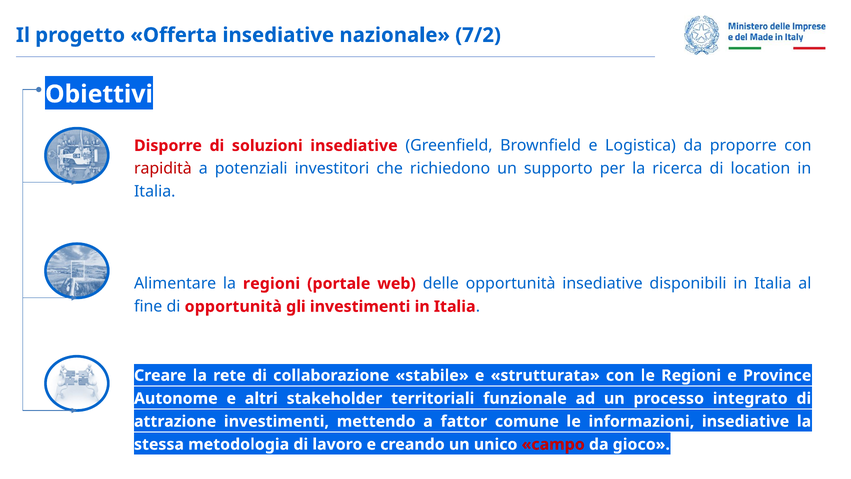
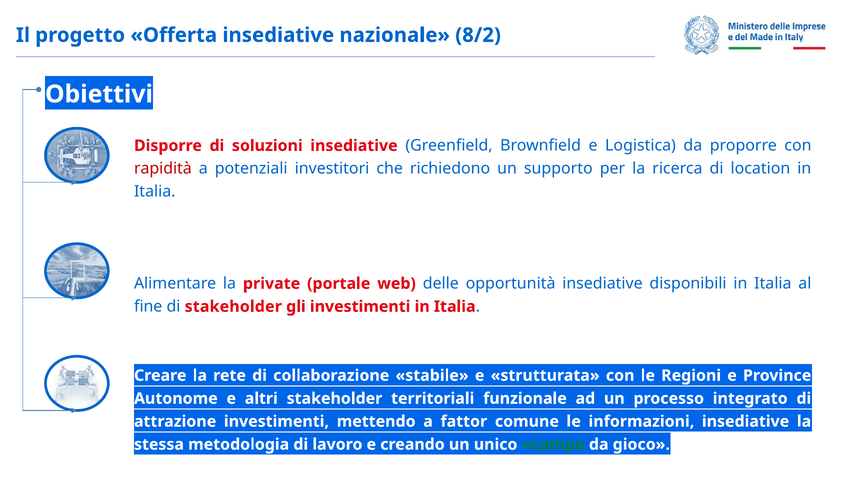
7/2: 7/2 -> 8/2 (478, 35)
la regioni: regioni -> private (272, 283)
di opportunità: opportunità -> stakeholder (233, 306)
campo colour: red -> green (553, 444)
